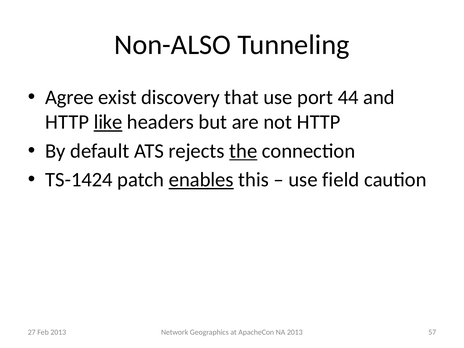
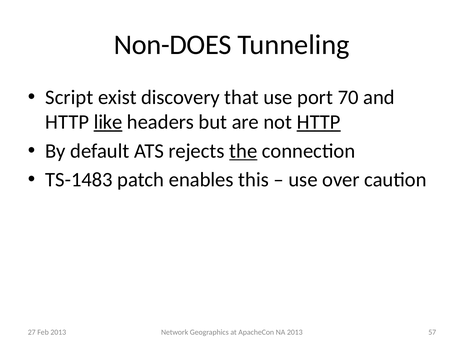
Non-ALSO: Non-ALSO -> Non-DOES (173, 45)
Agree: Agree -> Script (69, 97)
44: 44 -> 70 (348, 97)
HTTP underline: none -> present (319, 122)
TS-1424: TS-1424 -> TS-1483 (79, 180)
enables underline: present -> none (201, 180)
field: field -> over (341, 180)
